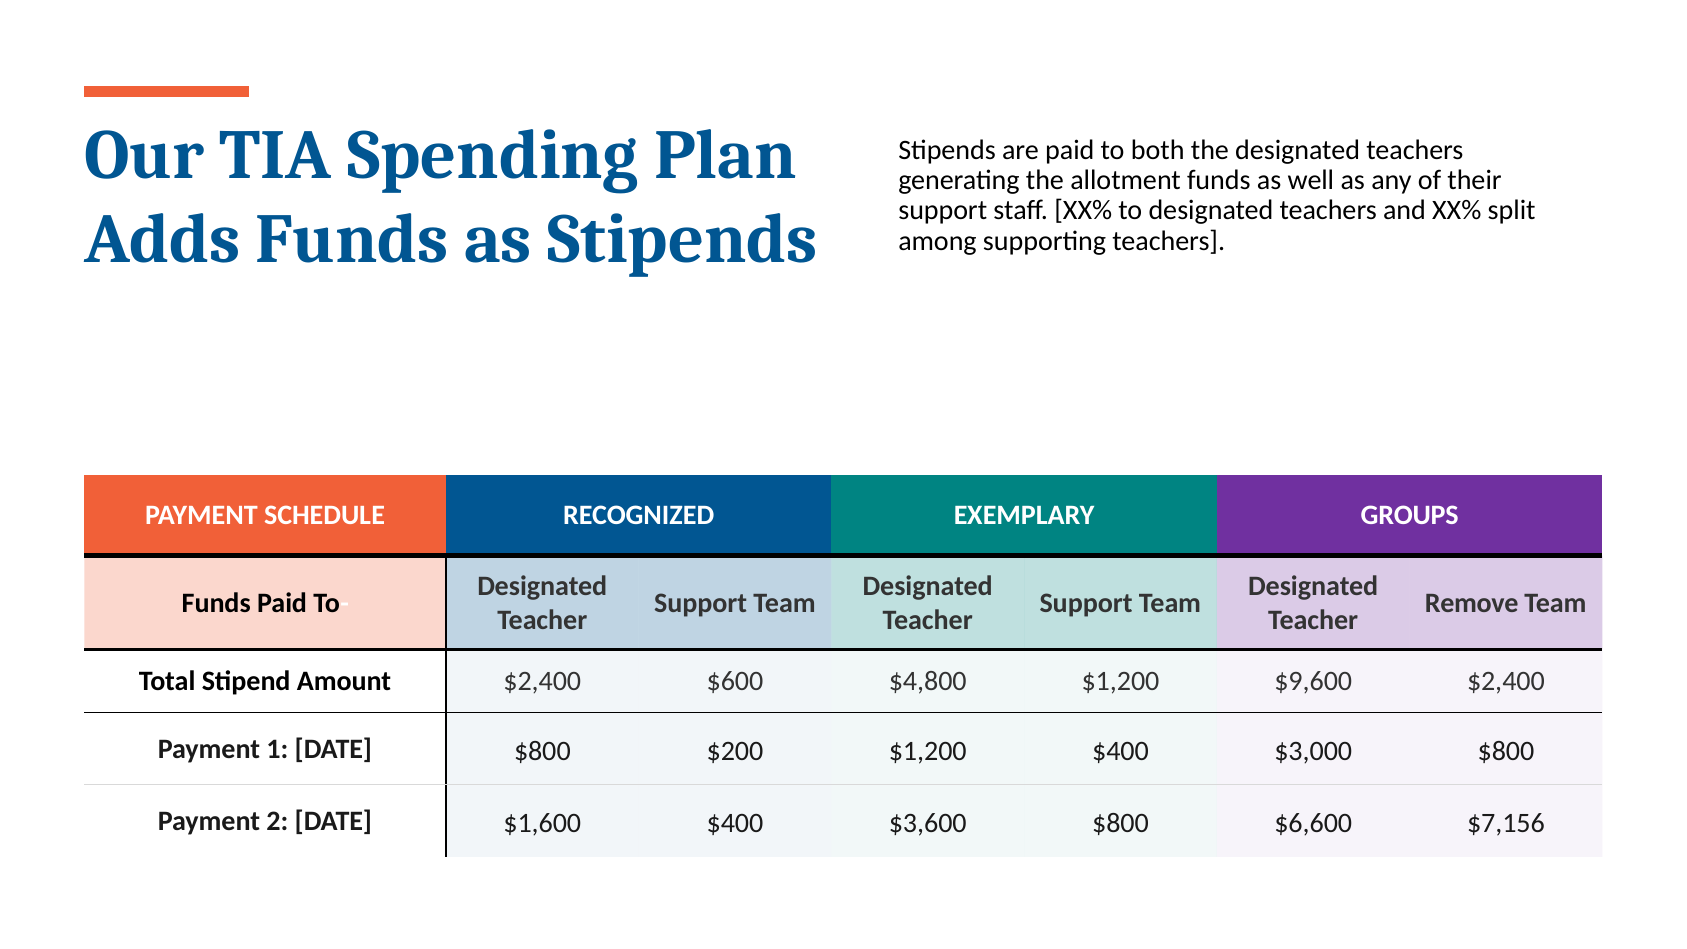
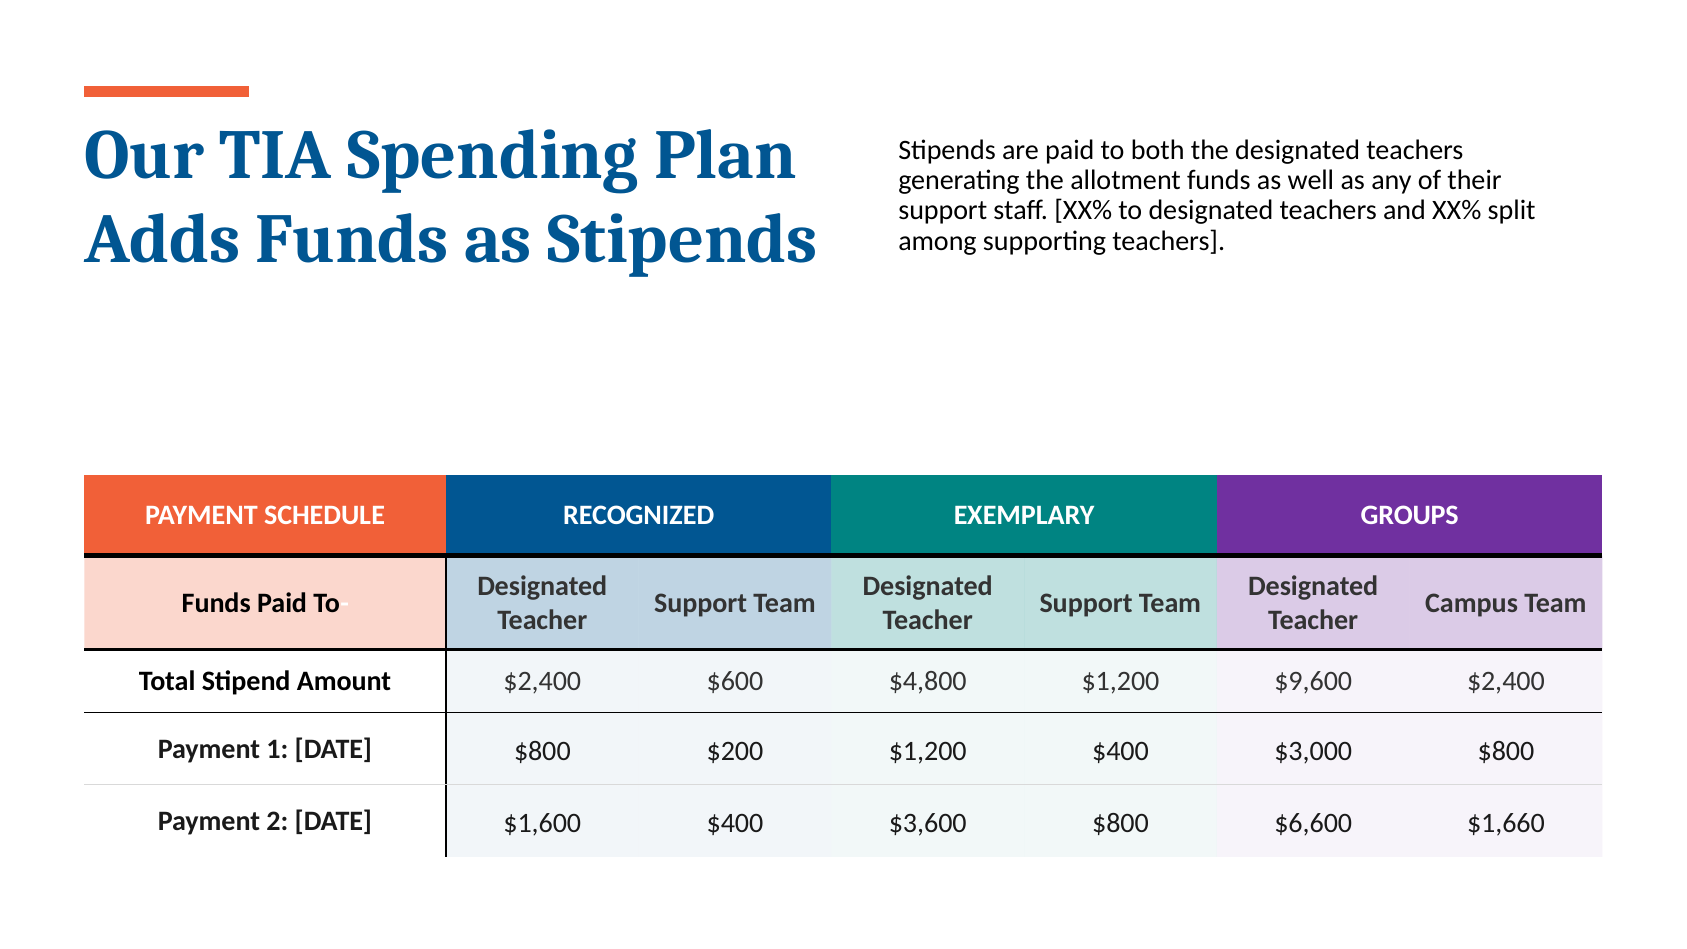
Remove: Remove -> Campus (1472, 603)
$7,156: $7,156 -> $1,660 (1506, 823)
